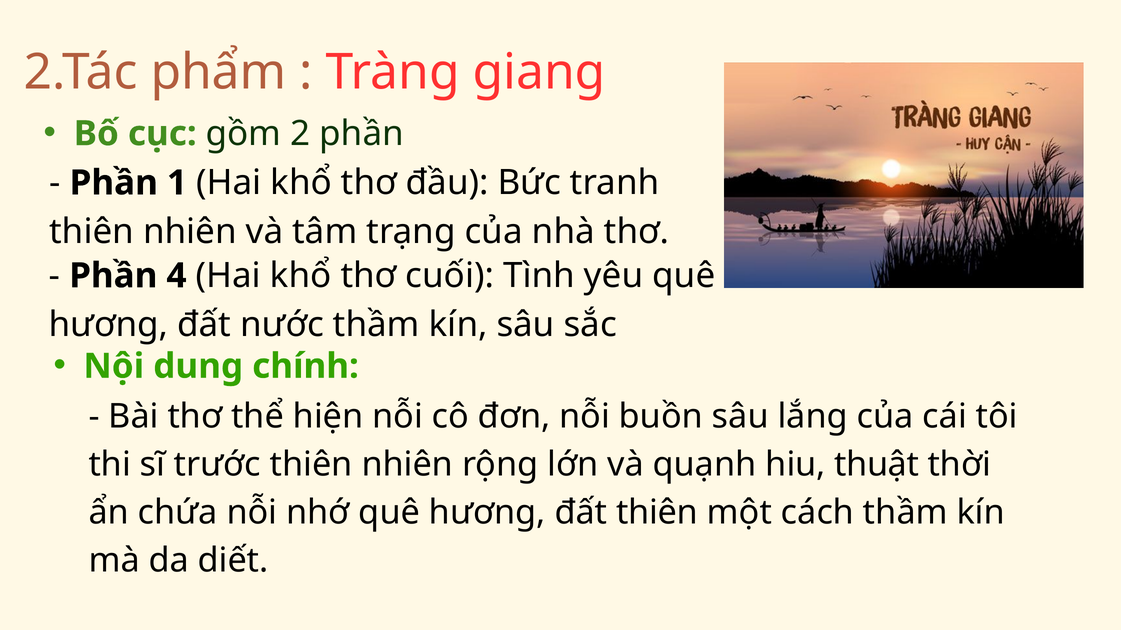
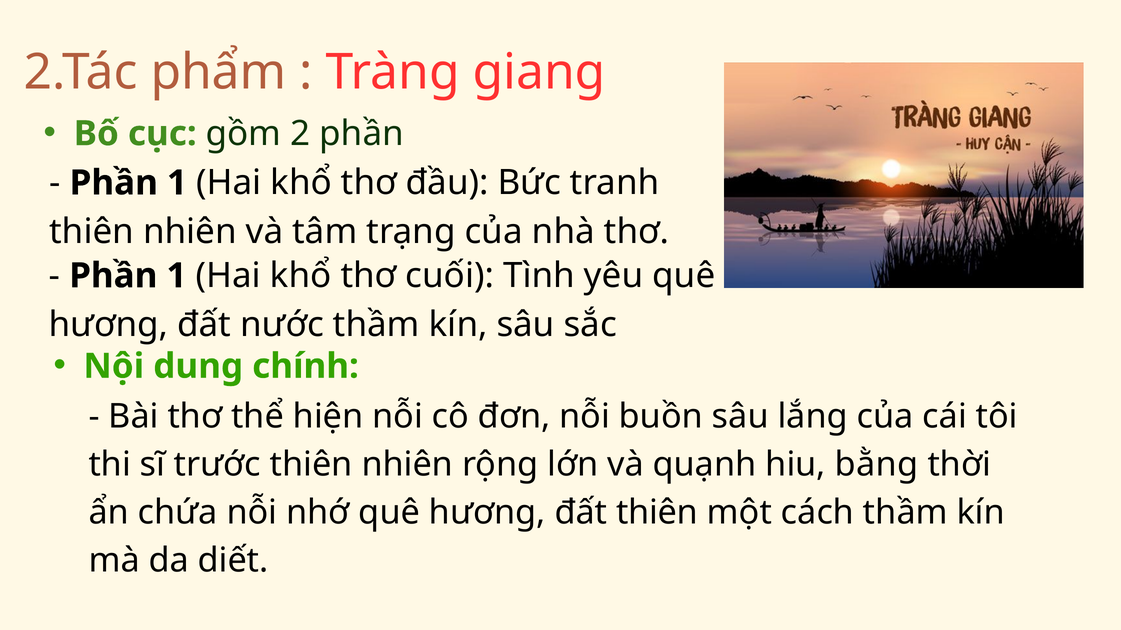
4: 4 -> 1 (177, 276)
thuật: thuật -> bằng (876, 465)
